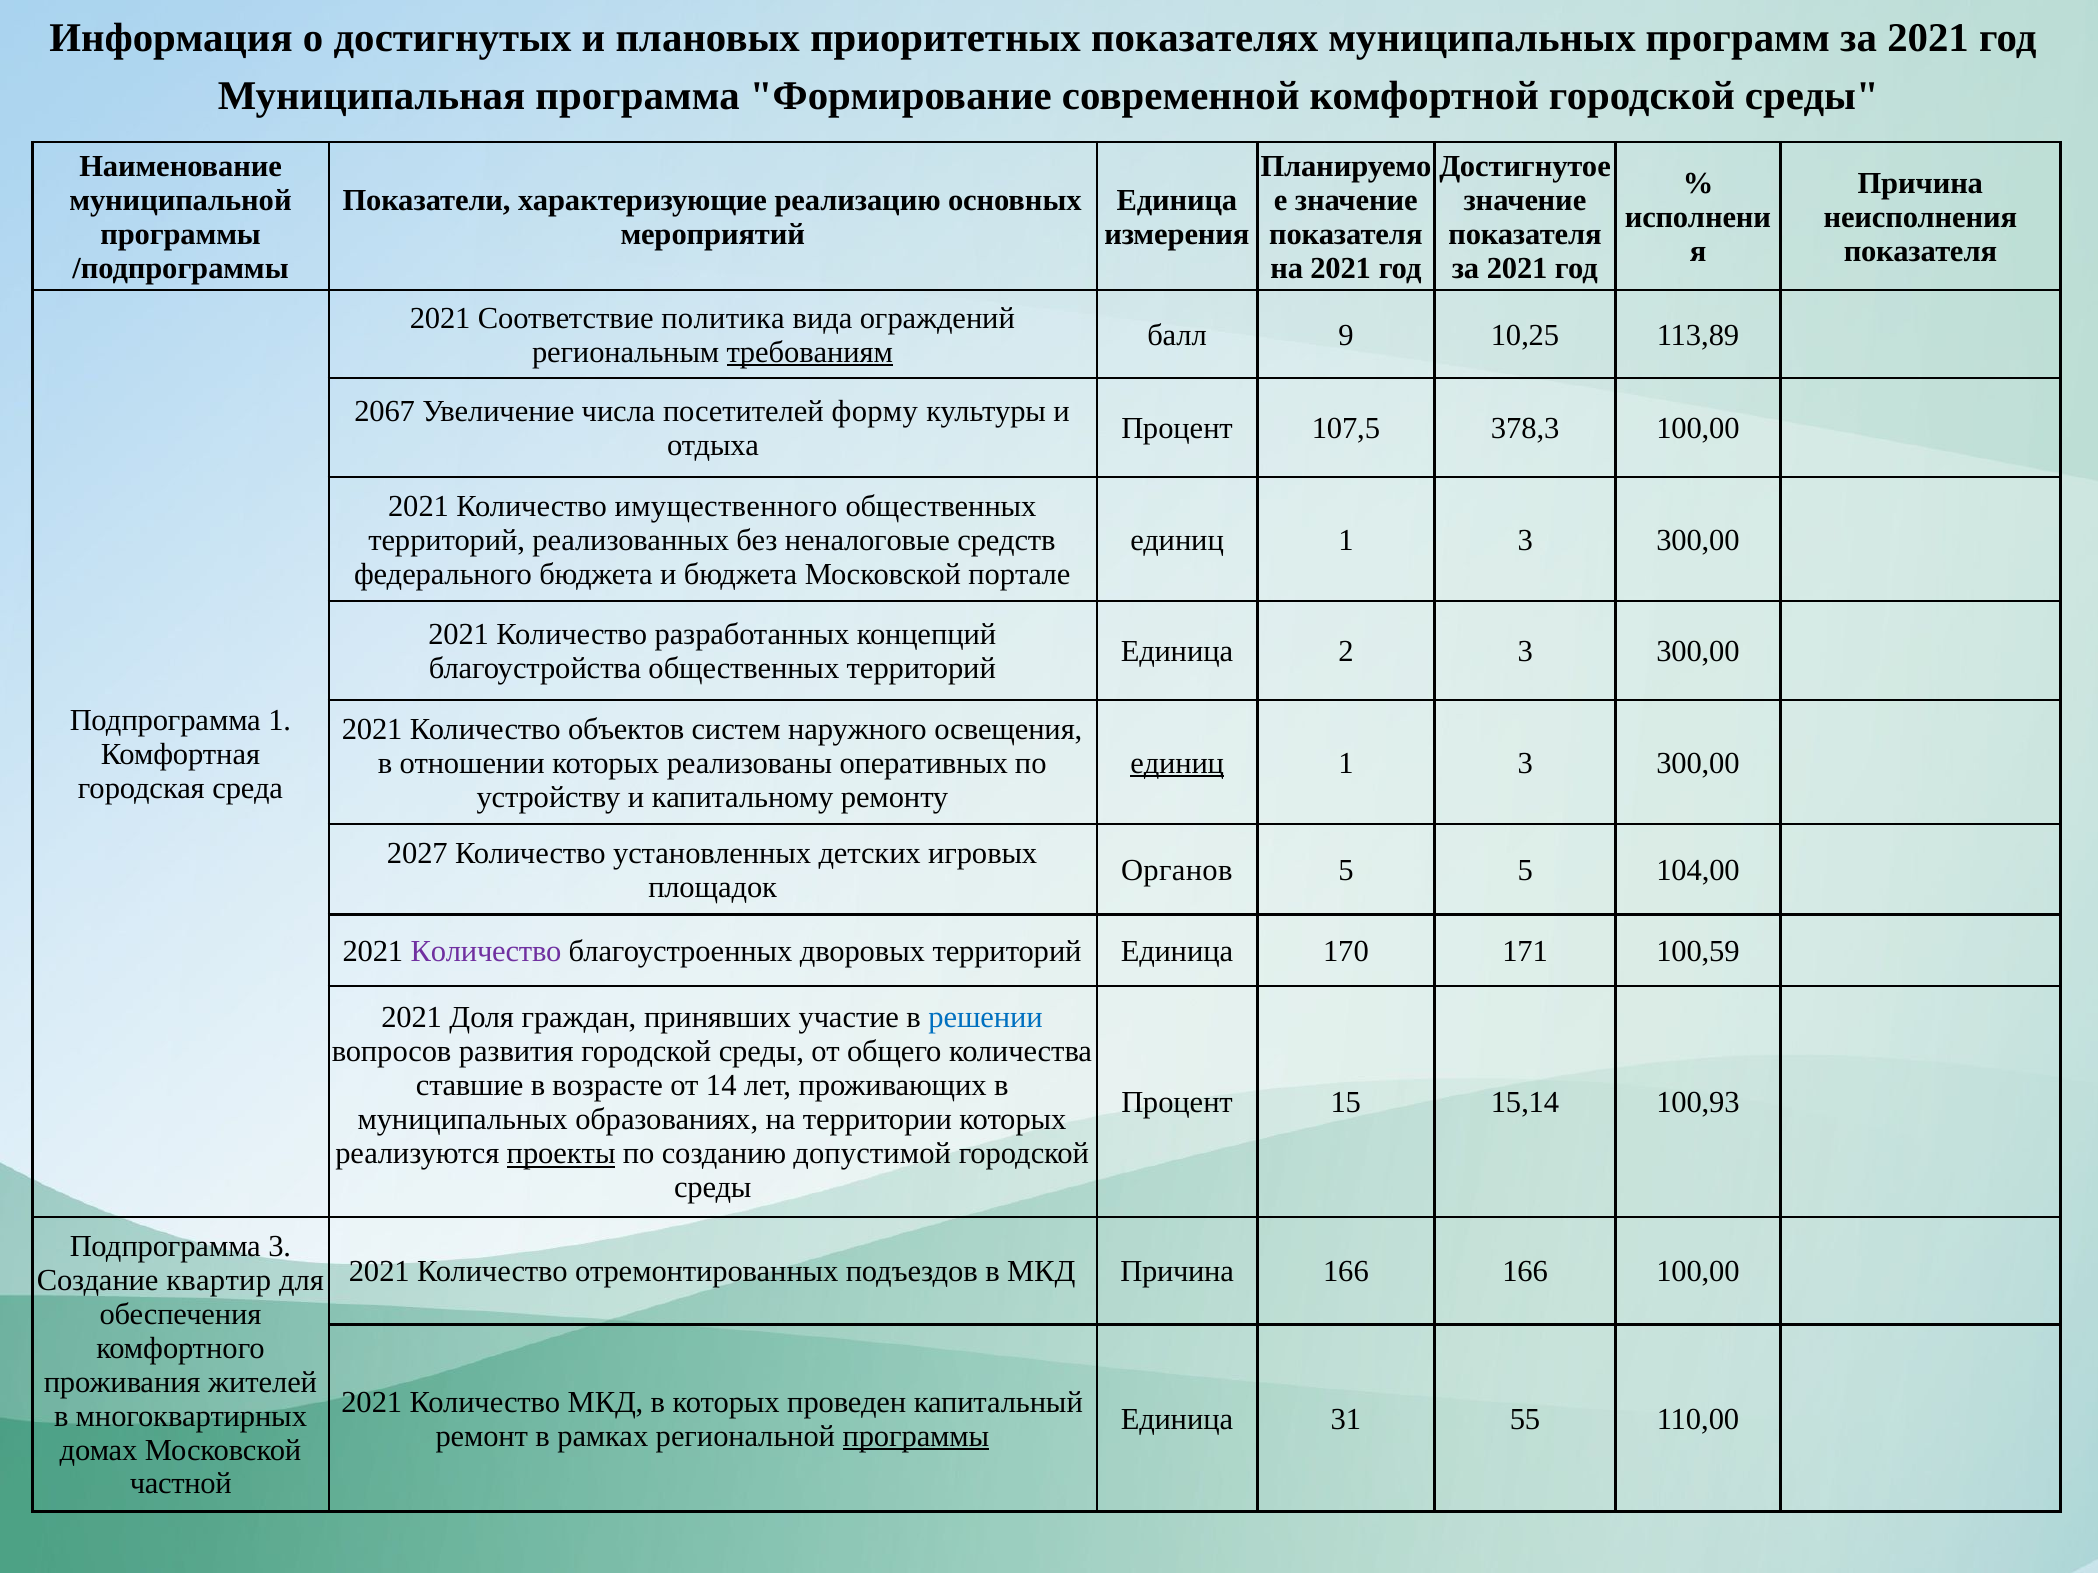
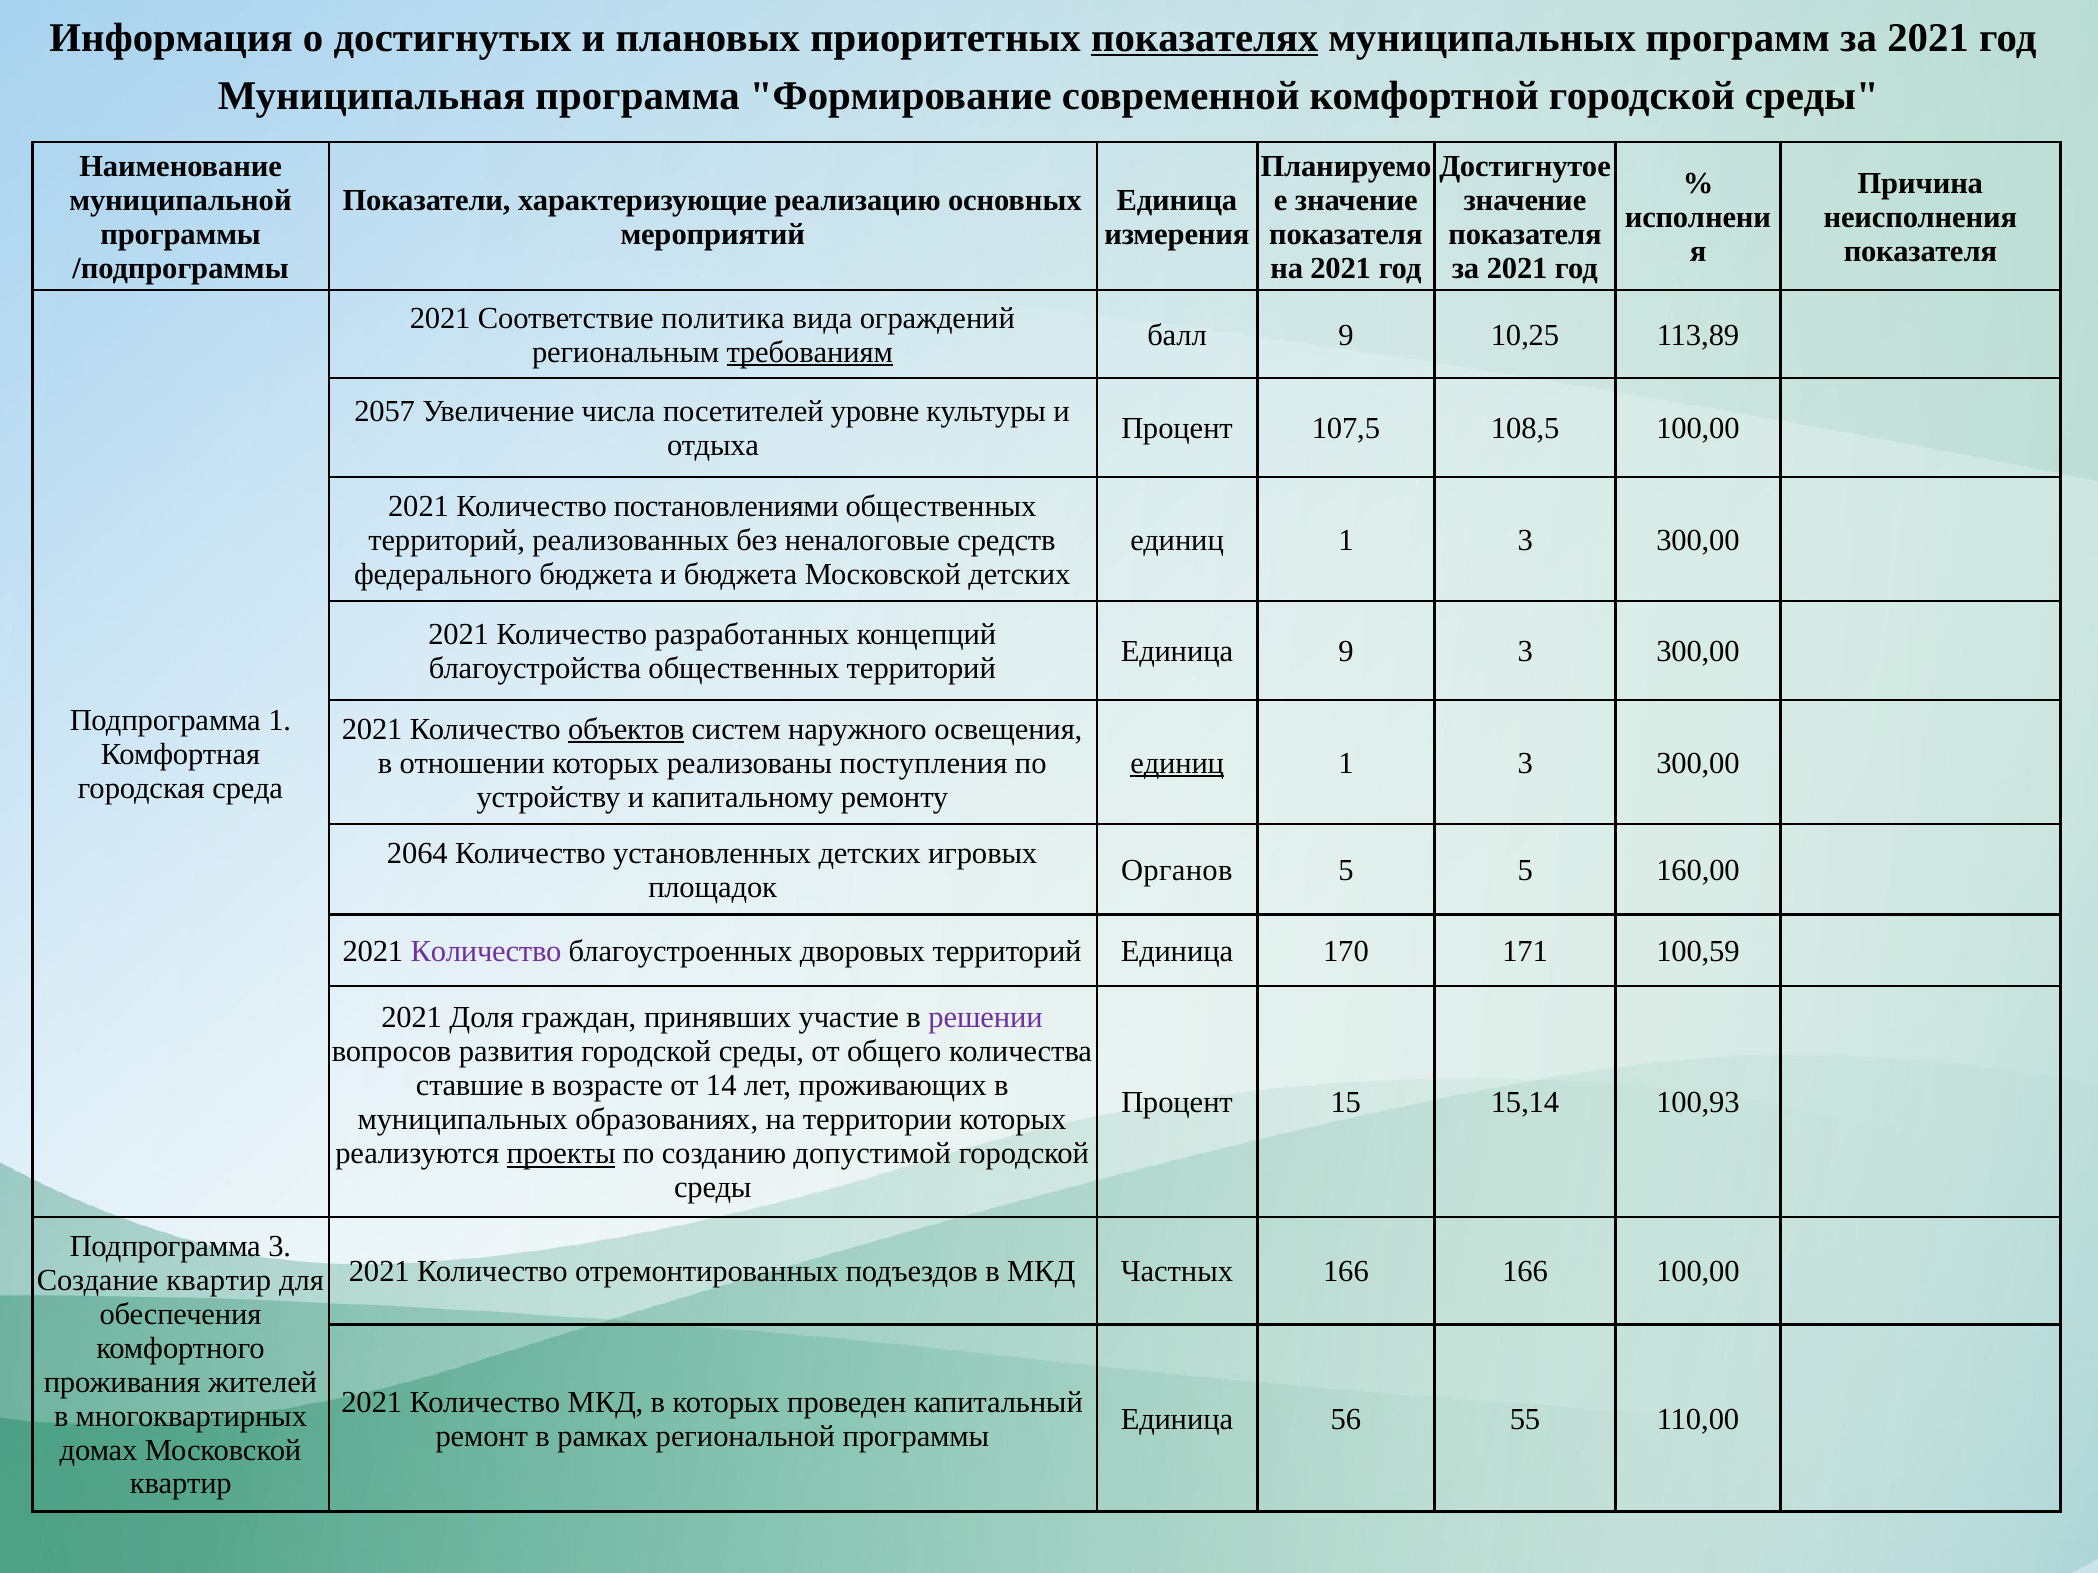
показателях underline: none -> present (1205, 38)
2067: 2067 -> 2057 (385, 412)
форму: форму -> уровне (875, 412)
378,3: 378,3 -> 108,5 (1525, 429)
имущественного: имущественного -> постановлениями (726, 506)
Московской портале: портале -> детских (1019, 574)
Единица 2: 2 -> 9 (1346, 652)
объектов underline: none -> present (626, 729)
оперативных: оперативных -> поступления (924, 763)
2027: 2027 -> 2064 (417, 854)
104,00: 104,00 -> 160,00 (1698, 871)
решении colour: blue -> purple (986, 1018)
МКД Причина: Причина -> Частных (1177, 1272)
31: 31 -> 56 (1346, 1420)
программы underline: present -> none (916, 1437)
частной: частной -> квартир (181, 1484)
